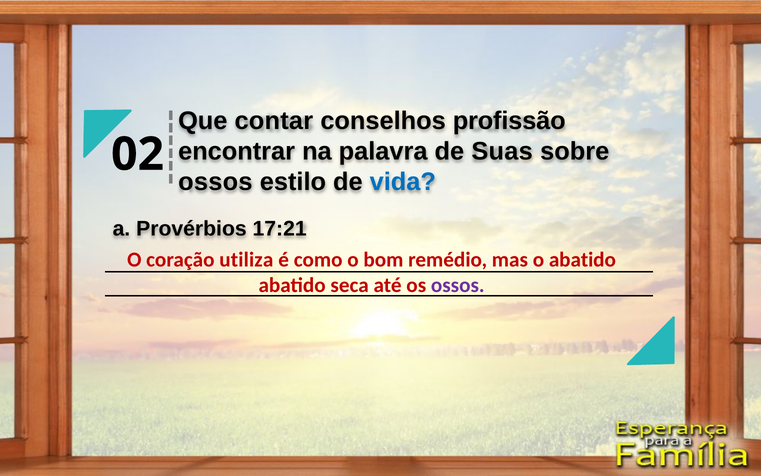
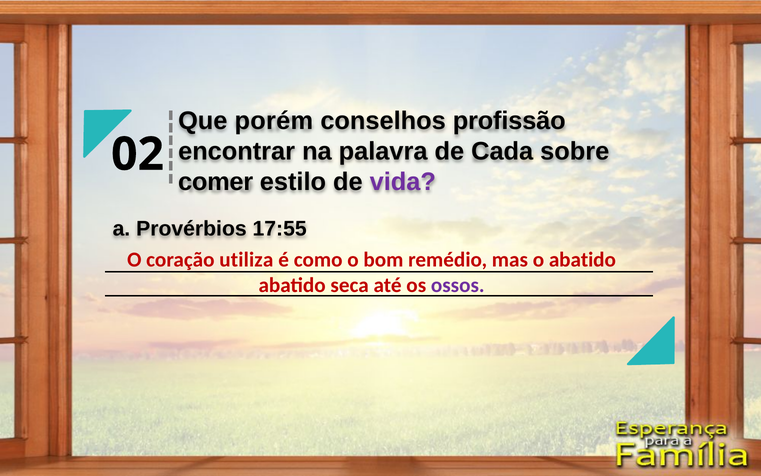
contar: contar -> porém (274, 121)
Suas: Suas -> Cada (502, 151)
ossos: ossos -> comer (216, 182)
vida colour: blue -> purple (403, 182)
17:21: 17:21 -> 17:55 (280, 228)
